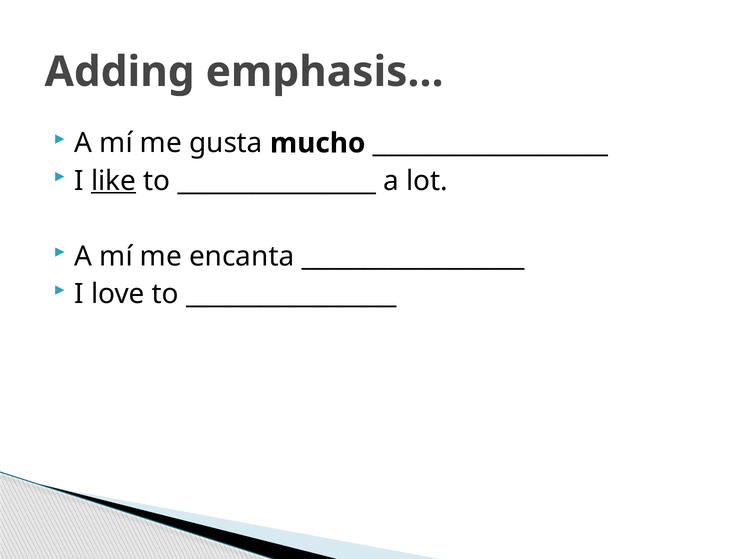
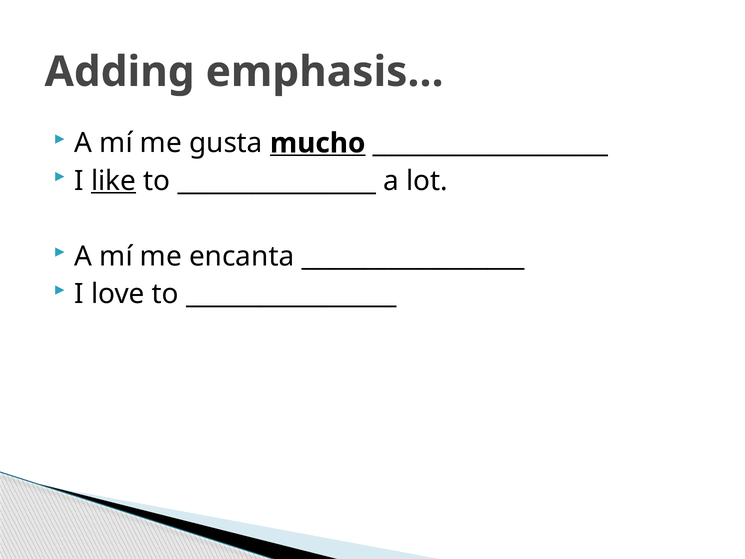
mucho underline: none -> present (318, 143)
